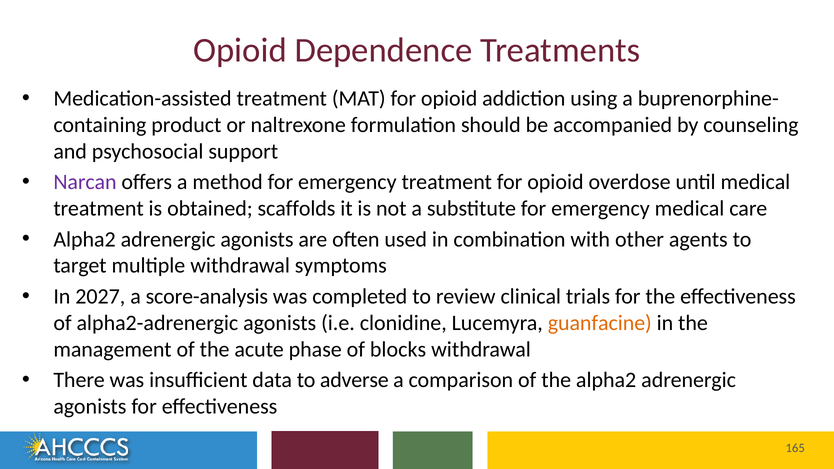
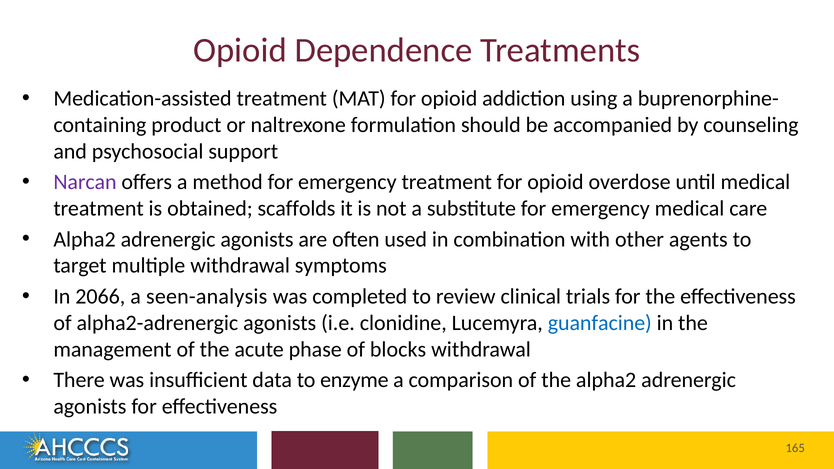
2027: 2027 -> 2066 (100, 297)
score-analysis: score-analysis -> seen-analysis (207, 297)
guanfacine colour: orange -> blue (600, 323)
adverse: adverse -> enzyme (354, 380)
